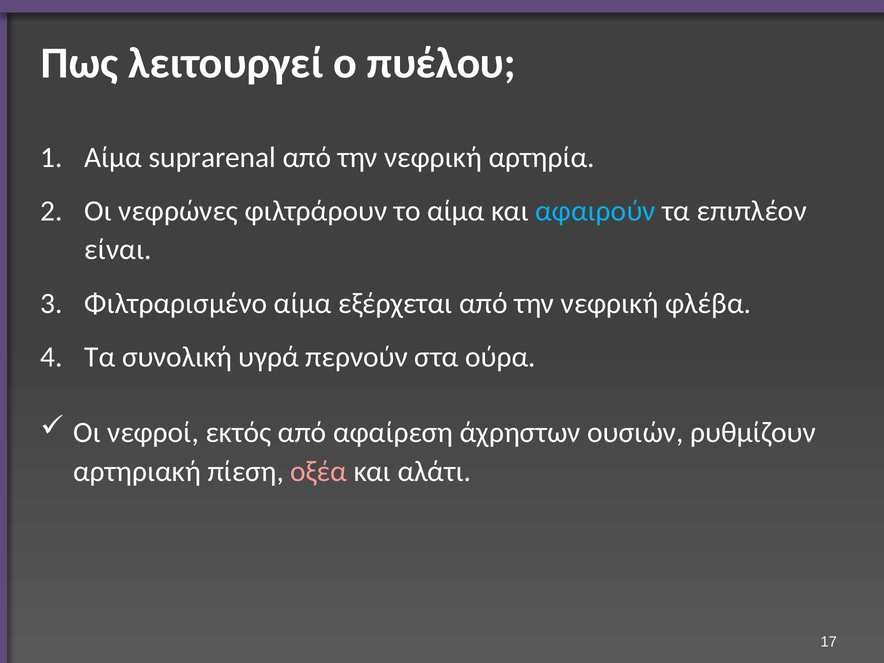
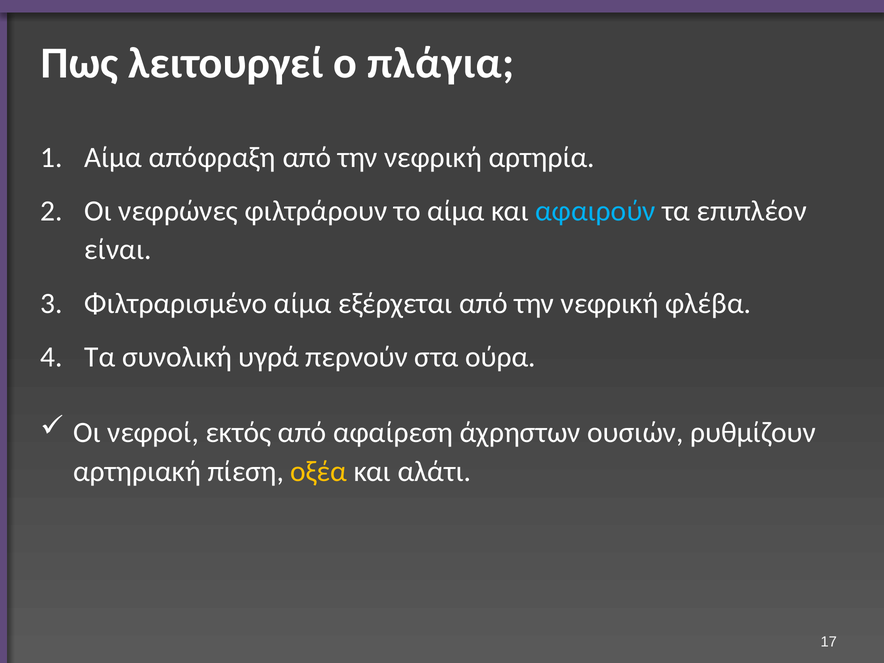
πυέλου: πυέλου -> πλάγια (441, 63)
suprarenal: suprarenal -> απόφραξη (212, 157)
οξέα colour: pink -> yellow (319, 472)
